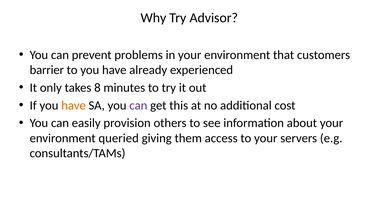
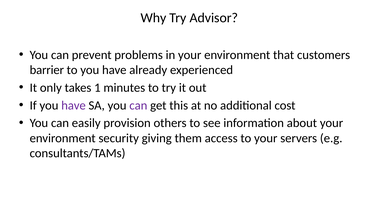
8: 8 -> 1 (97, 88)
have colour: orange -> purple (73, 105)
queried: queried -> security (119, 138)
